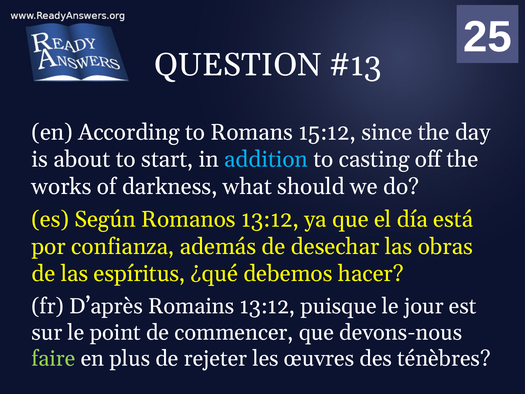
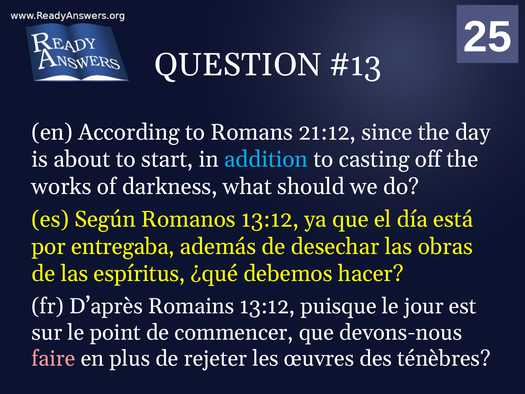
15:12: 15:12 -> 21:12 (327, 132)
confianza: confianza -> entregaba (123, 247)
faire colour: light green -> pink (53, 358)
